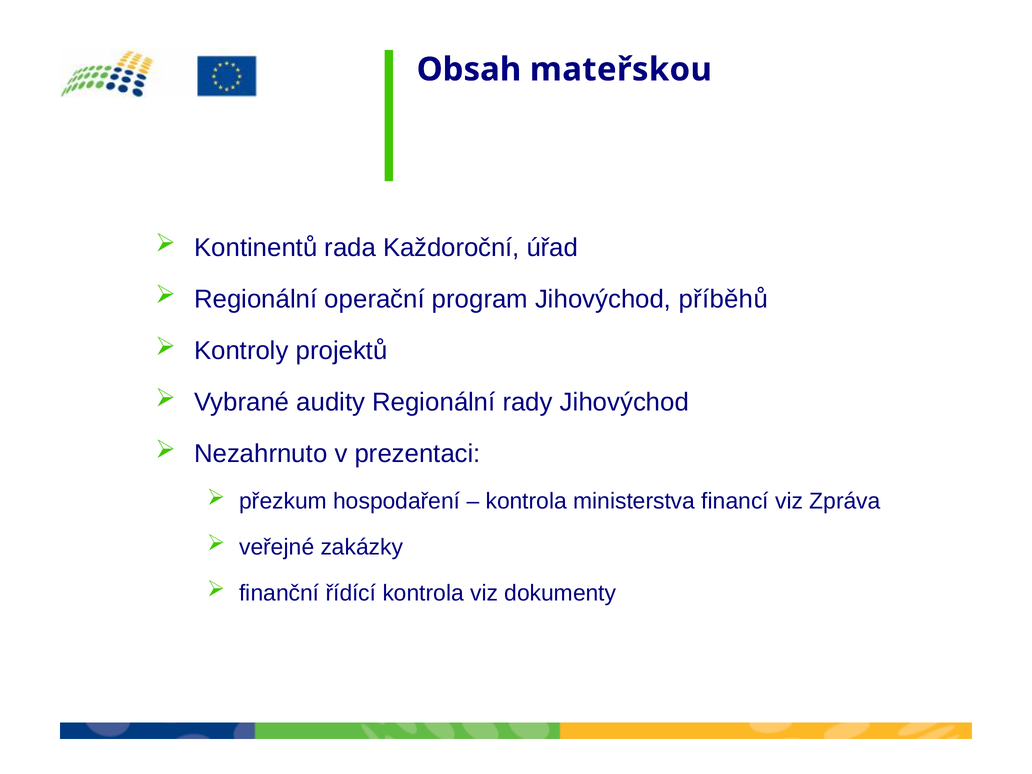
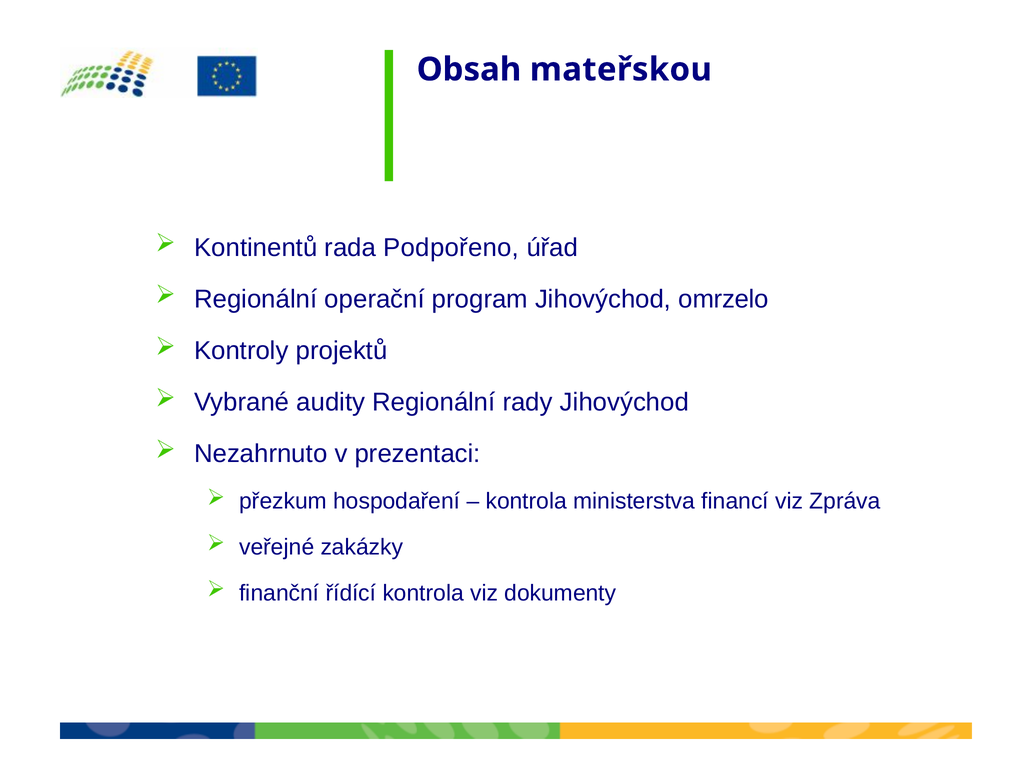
Každoroční: Každoroční -> Podpořeno (451, 248)
příběhů: příběhů -> omrzelo (724, 299)
